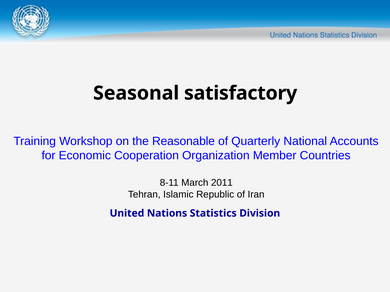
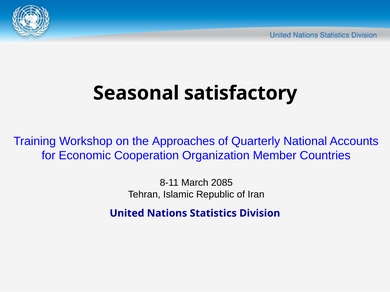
Reasonable: Reasonable -> Approaches (184, 142)
2011: 2011 -> 2085 (222, 183)
